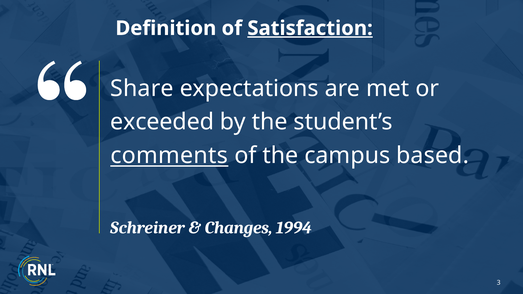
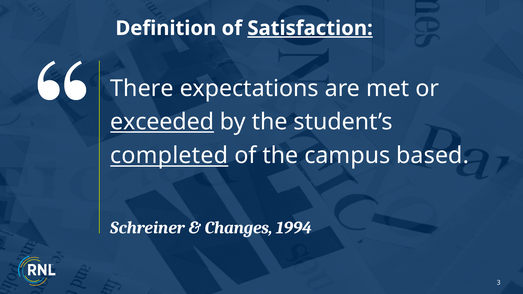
Share: Share -> There (142, 89)
exceeded underline: none -> present (162, 122)
comments: comments -> completed (169, 156)
